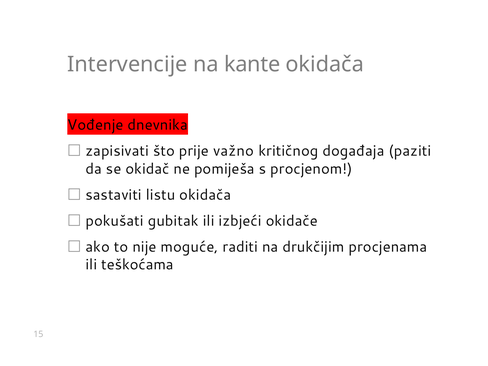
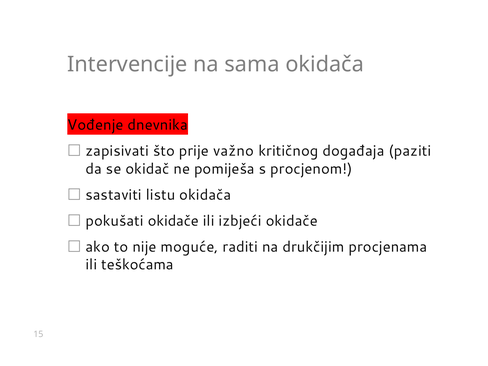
kante: kante -> sama (252, 64)
pokušati gubitak: gubitak -> okidače (173, 221)
